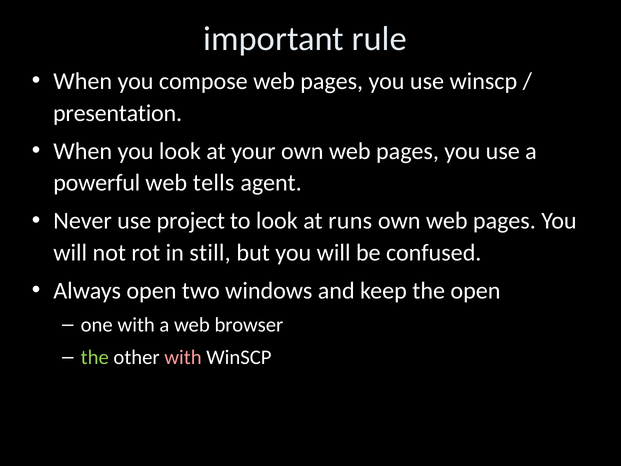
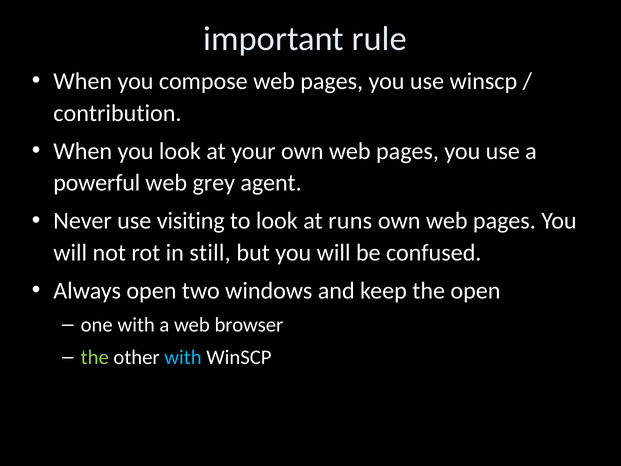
presentation: presentation -> contribution (117, 113)
tells: tells -> grey (214, 183)
project: project -> visiting (191, 221)
with colour: pink -> light blue (183, 357)
